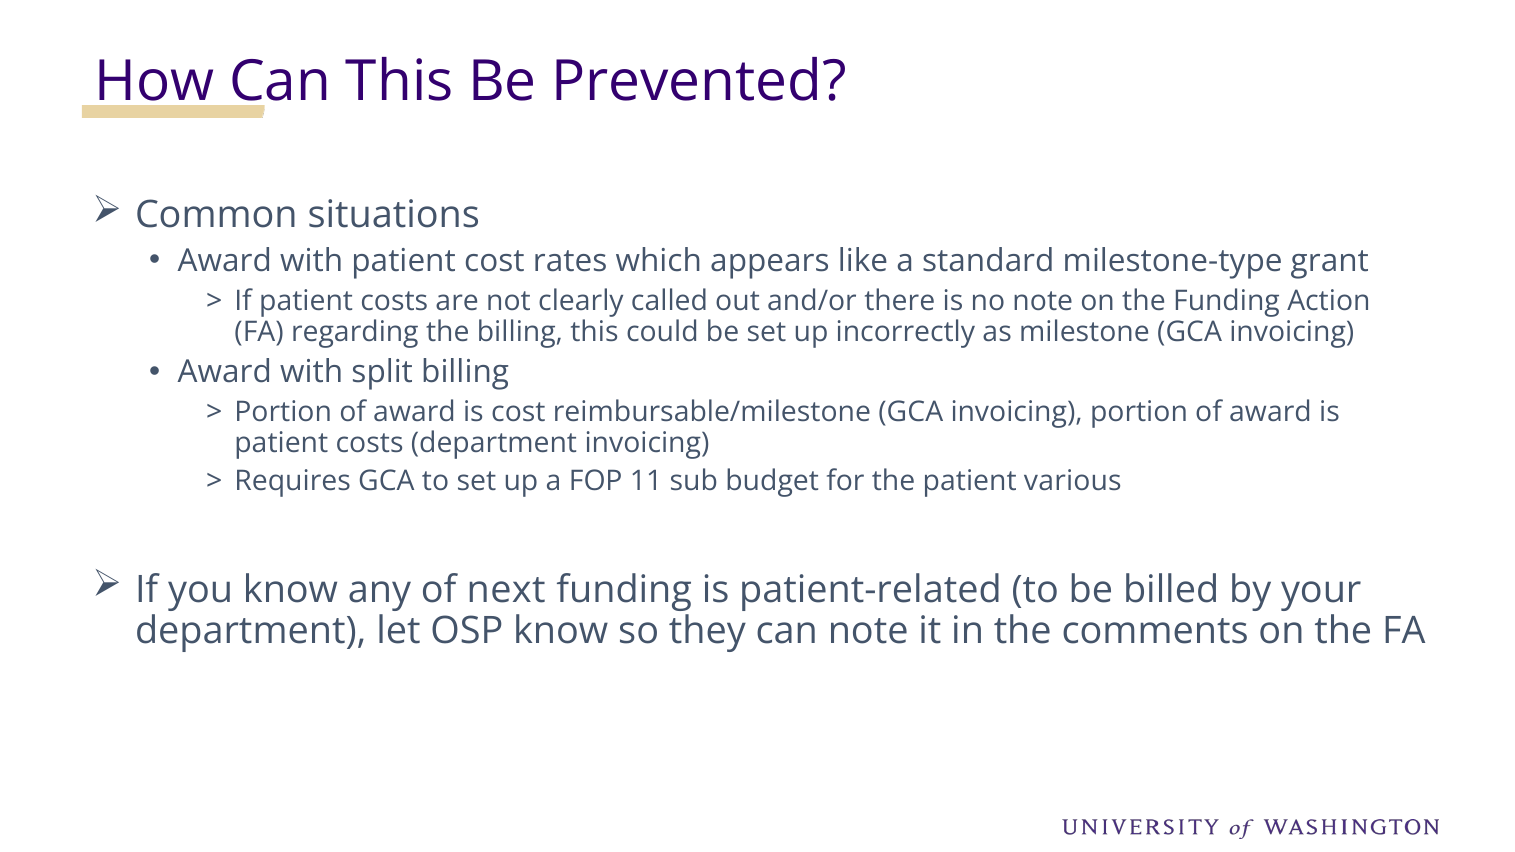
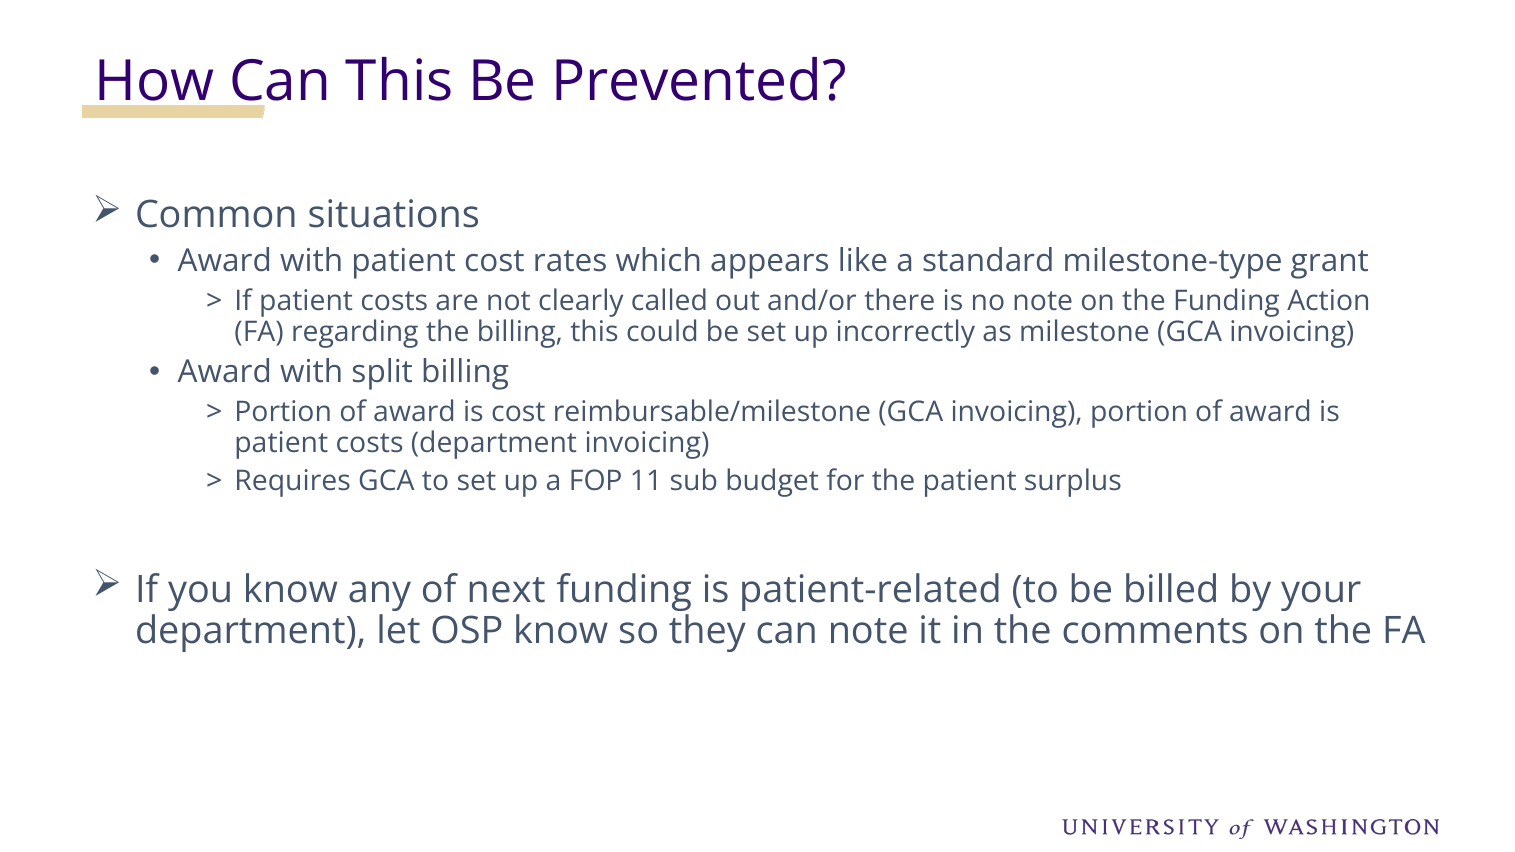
various: various -> surplus (1073, 482)
